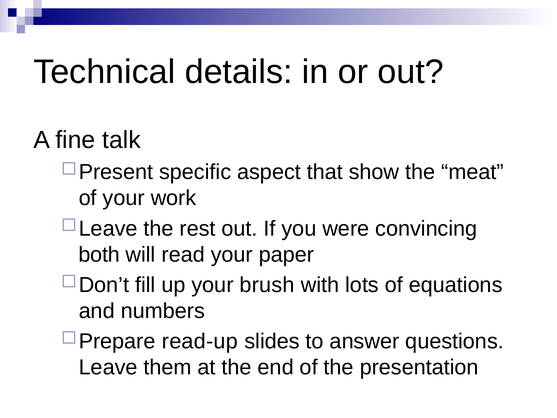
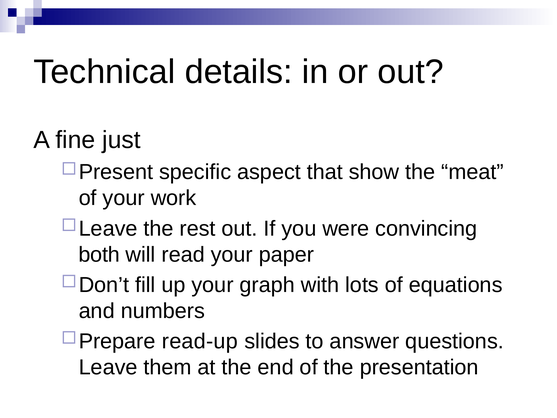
talk: talk -> just (121, 140)
brush: brush -> graph (267, 285)
